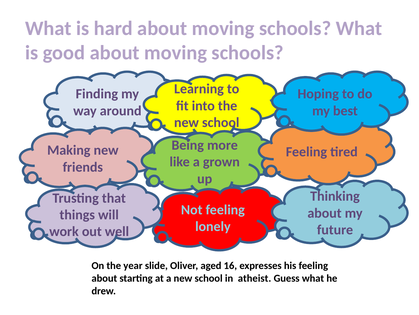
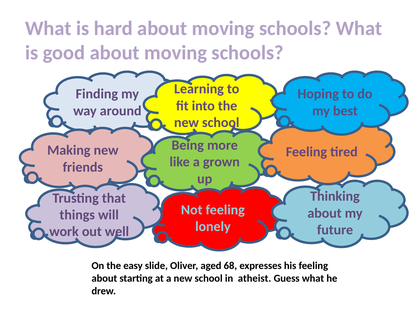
year: year -> easy (133, 265)
16: 16 -> 68 (230, 265)
